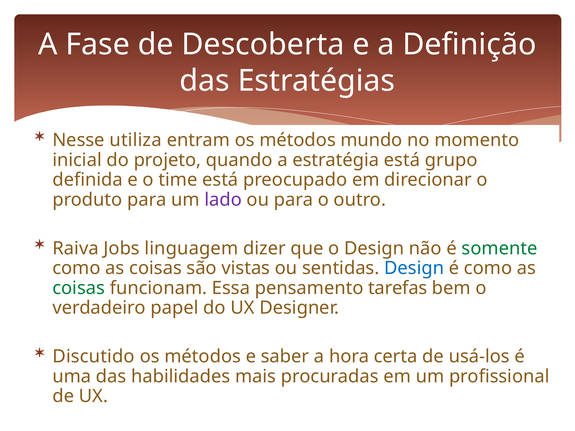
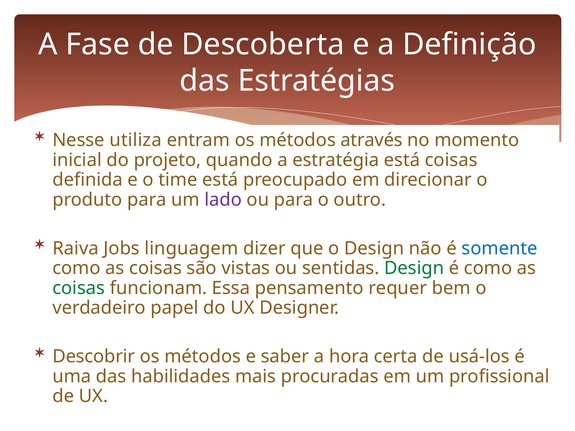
mundo: mundo -> através (372, 140)
está grupo: grupo -> coisas (451, 160)
somente colour: green -> blue (499, 248)
Design colour: blue -> green (414, 268)
tarefas: tarefas -> requer (398, 288)
Discutido: Discutido -> Descobrir (94, 357)
